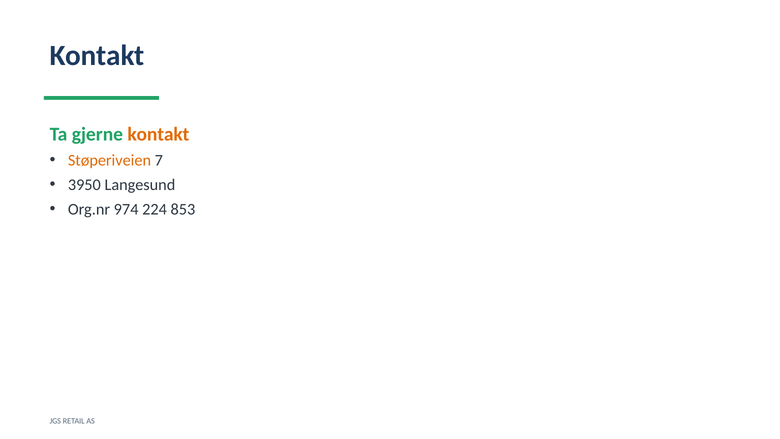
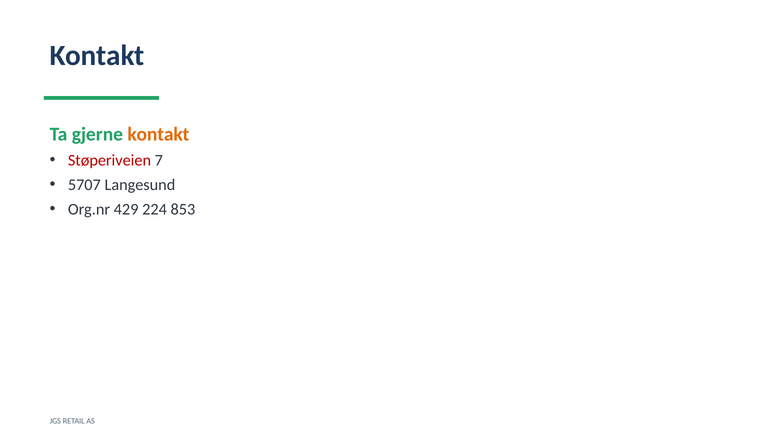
Støperiveien colour: orange -> red (109, 160)
3950: 3950 -> 5707 (84, 185)
974: 974 -> 429 (126, 209)
